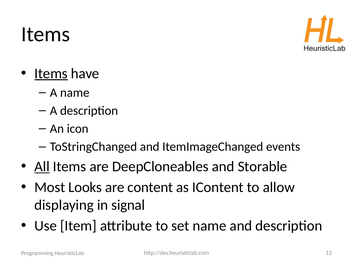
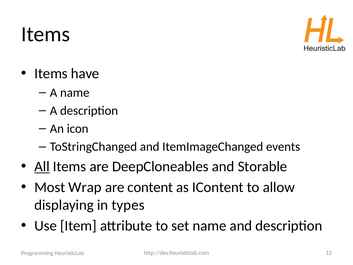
Items underline: present -> none (51, 73)
Looks: Looks -> Wrap (85, 187)
signal: signal -> types (128, 205)
